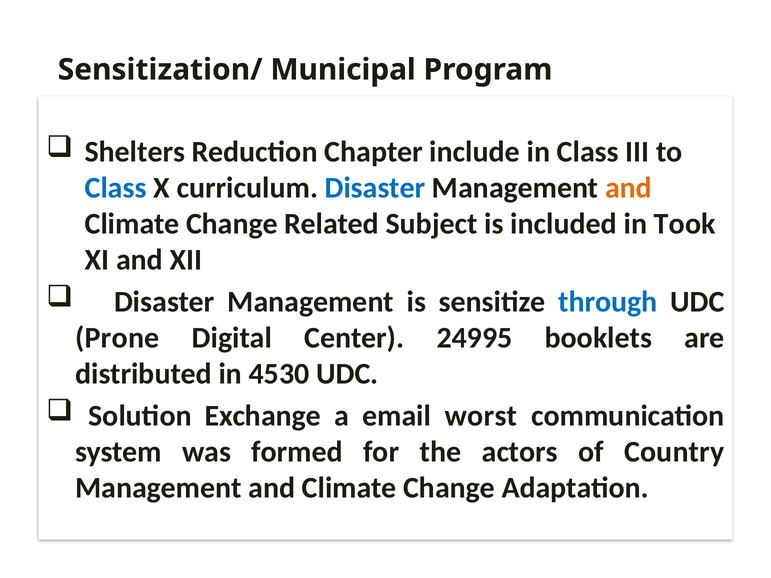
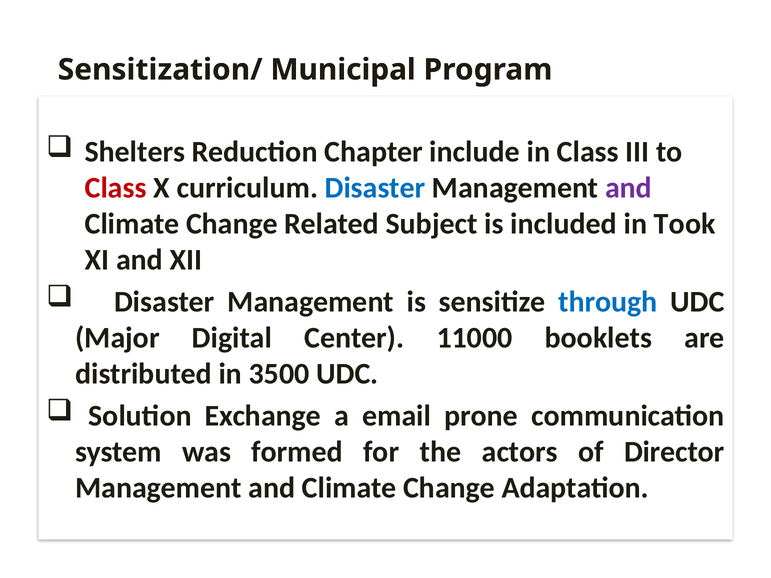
Class colour: blue -> red (116, 188)
and colour: orange -> purple (629, 188)
Prone: Prone -> Major (117, 338)
24995: 24995 -> 11000 (474, 338)
4530: 4530 -> 3500 (279, 374)
worst: worst -> prone (481, 416)
Country: Country -> Director (674, 452)
